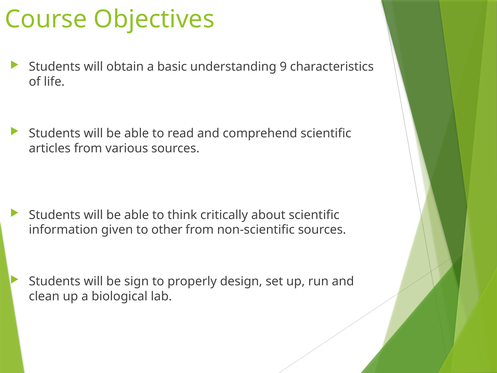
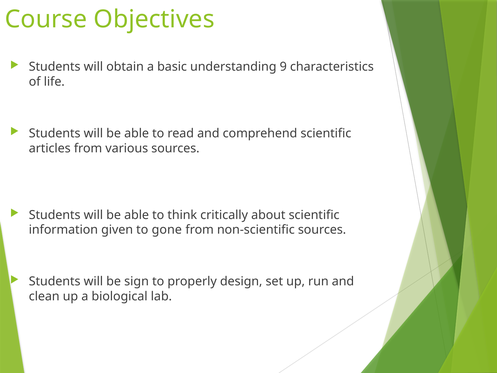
other: other -> gone (167, 230)
